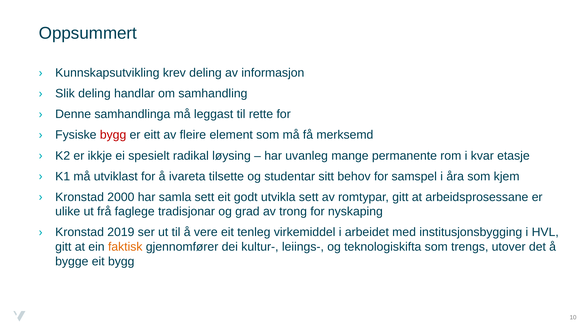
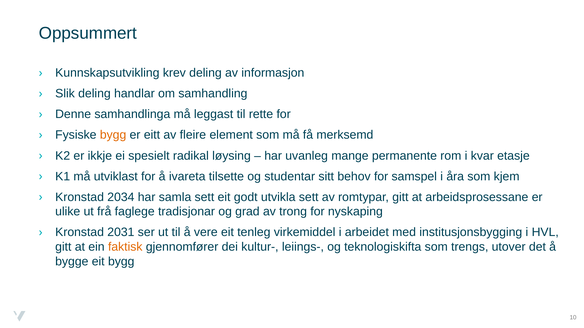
bygg colour: red -> orange (113, 135)
2000: 2000 -> 2034 (121, 197)
2019: 2019 -> 2031 (121, 233)
